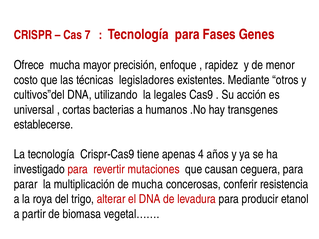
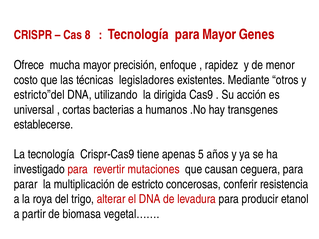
7: 7 -> 8 (88, 35)
para Fases: Fases -> Mayor (219, 34)
cultivos”del: cultivos”del -> estricto”del (39, 95)
legales: legales -> dirigida (170, 95)
4: 4 -> 5 (201, 155)
de mucha: mucha -> estricto (148, 184)
